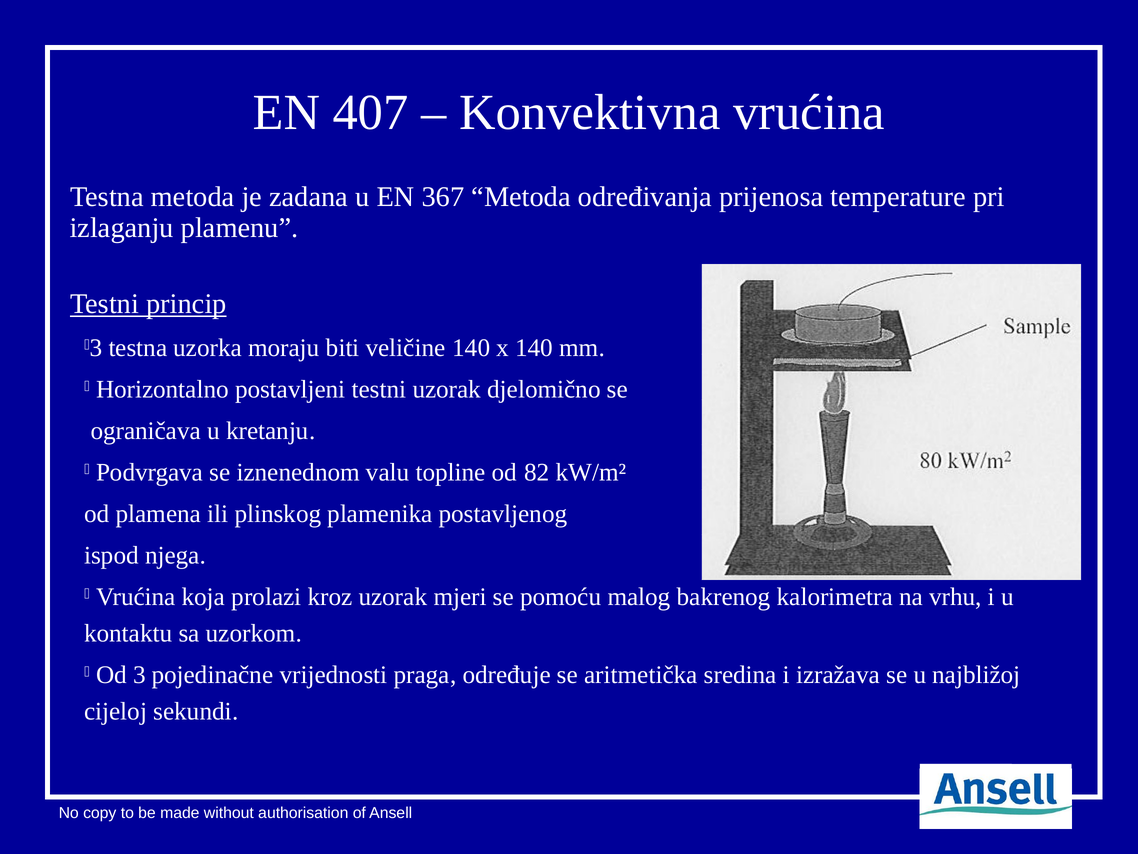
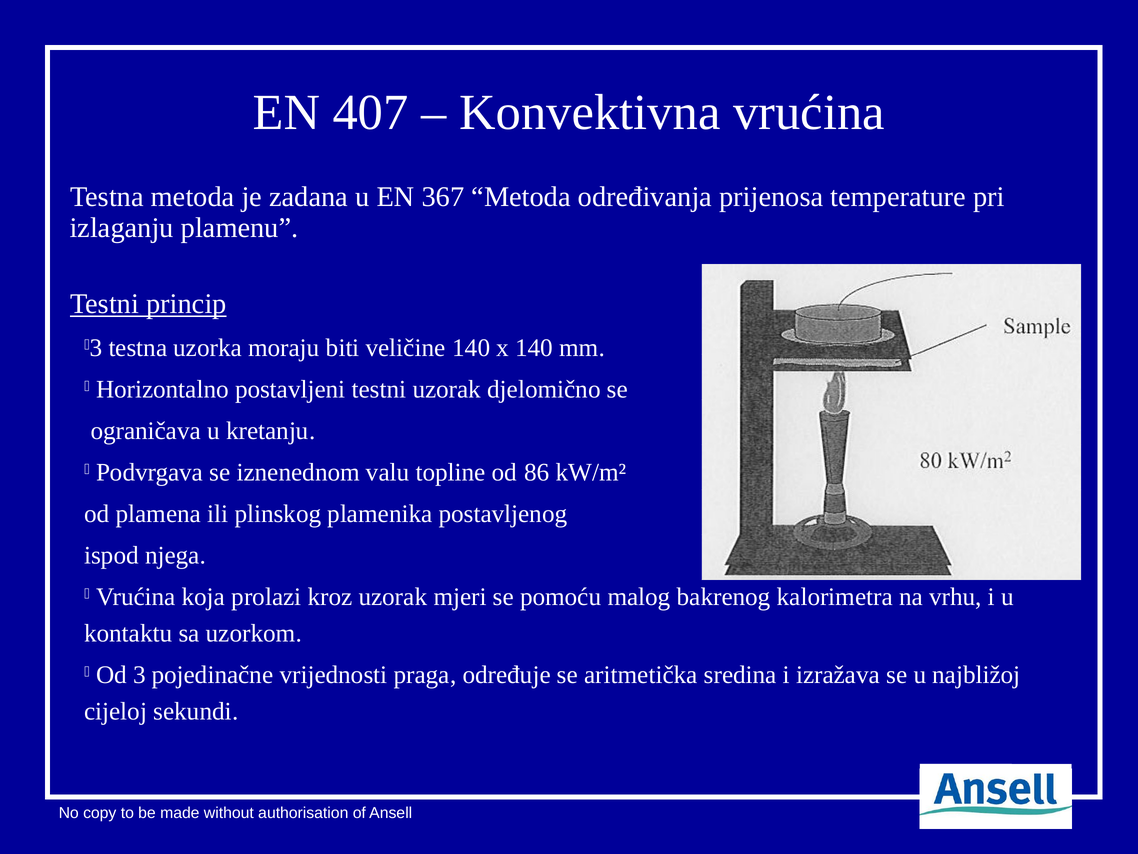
82: 82 -> 86 (537, 472)
